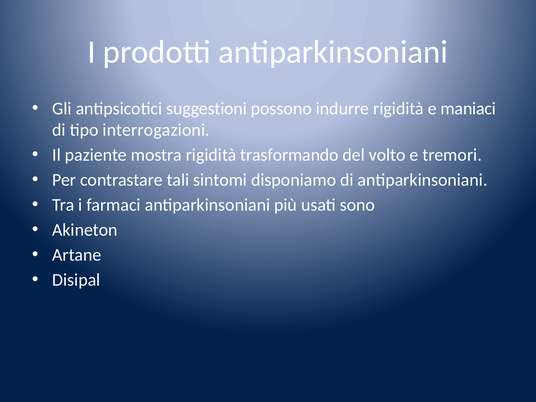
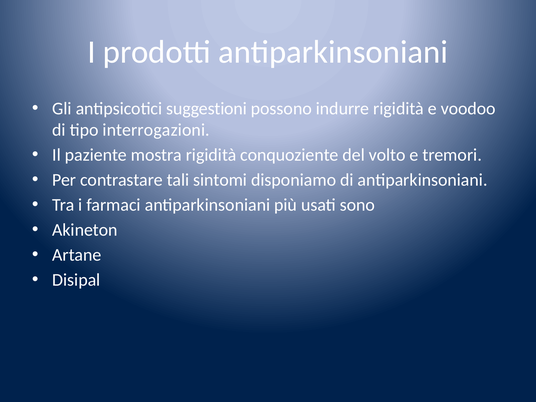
maniaci: maniaci -> voodoo (468, 108)
trasformando: trasformando -> conquoziente (289, 155)
